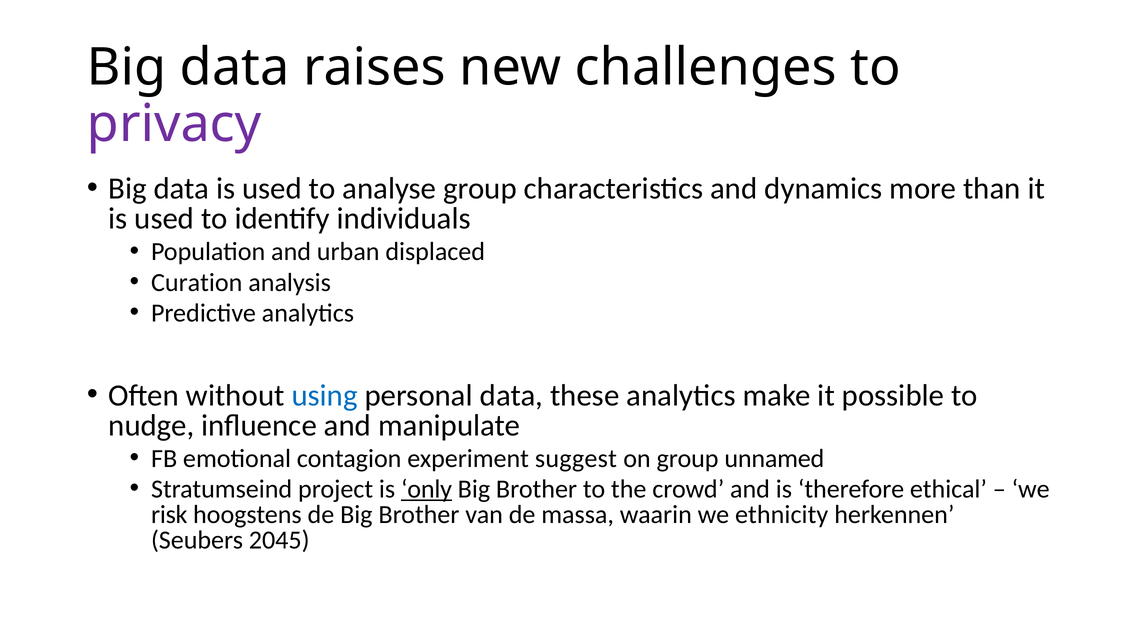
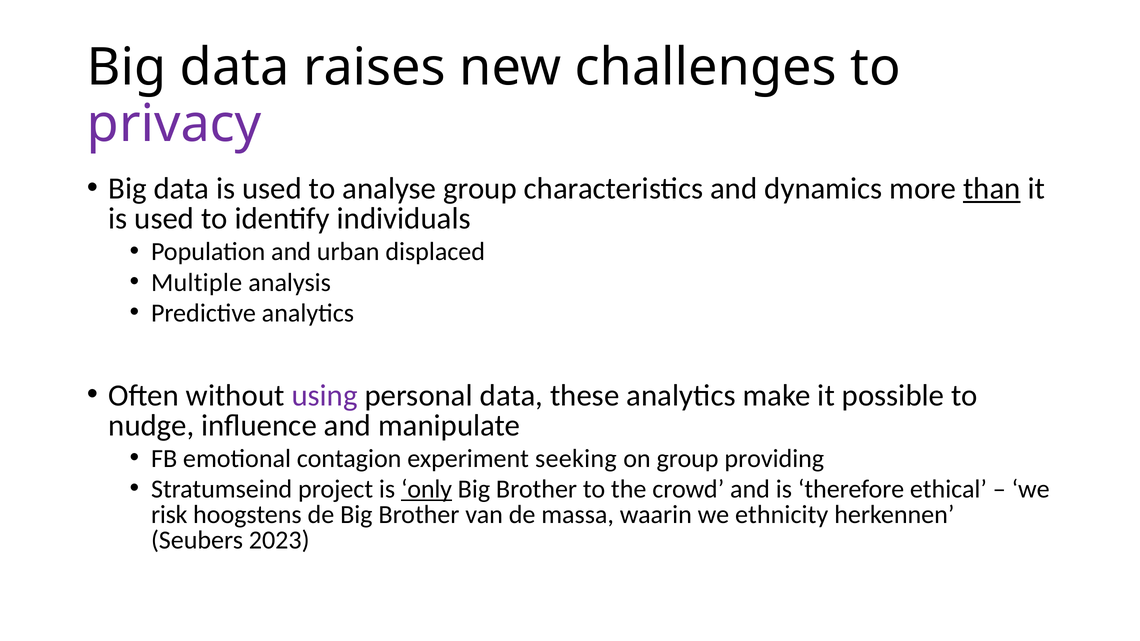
than underline: none -> present (992, 189)
Curation: Curation -> Multiple (197, 283)
using colour: blue -> purple (325, 396)
suggest: suggest -> seeking (576, 459)
unnamed: unnamed -> providing (774, 459)
2045: 2045 -> 2023 (279, 540)
